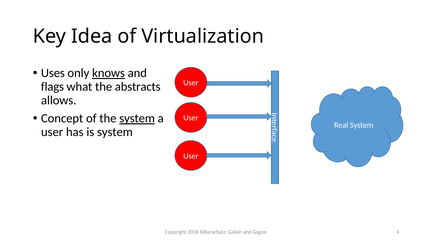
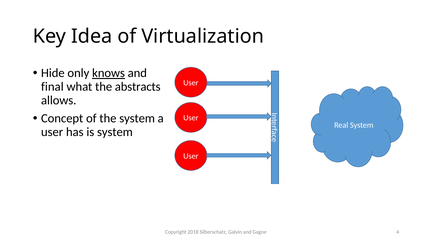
Uses: Uses -> Hide (53, 73)
flags: flags -> final (52, 87)
system underline: present -> none (137, 118)
